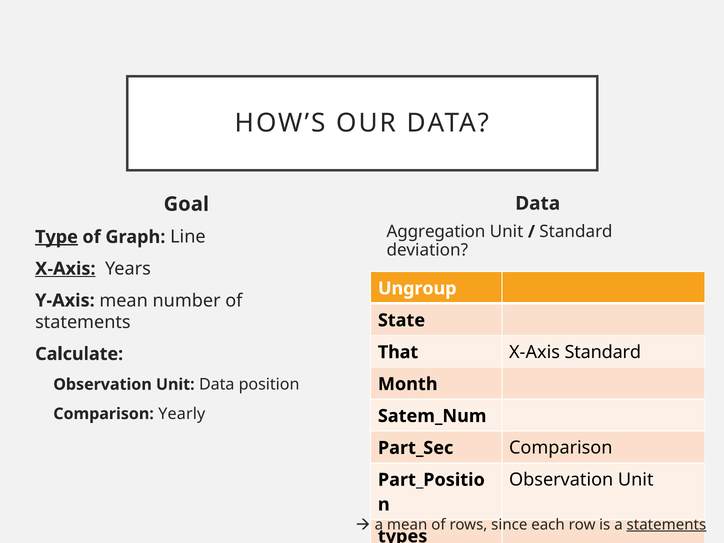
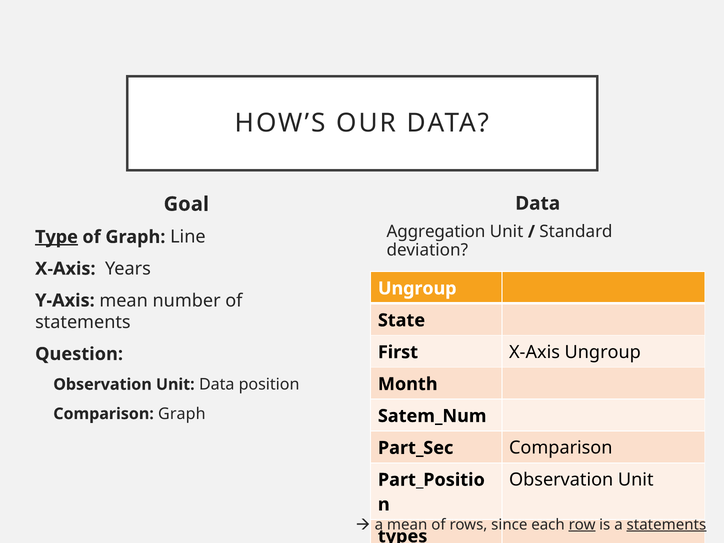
X-Axis underline: present -> none (65, 269)
That: That -> First (398, 352)
X-Axis Standard: Standard -> Ungroup (603, 352)
Calculate: Calculate -> Question (79, 354)
Comparison Yearly: Yearly -> Graph (182, 414)
row underline: none -> present (582, 525)
